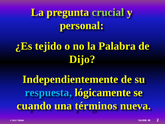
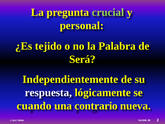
Dijo: Dijo -> Será (82, 59)
respuesta colour: light blue -> white (48, 92)
términos: términos -> contrario (96, 106)
